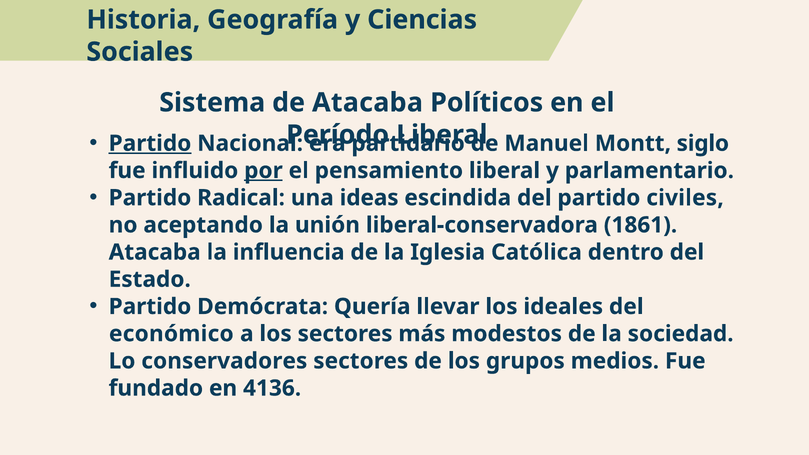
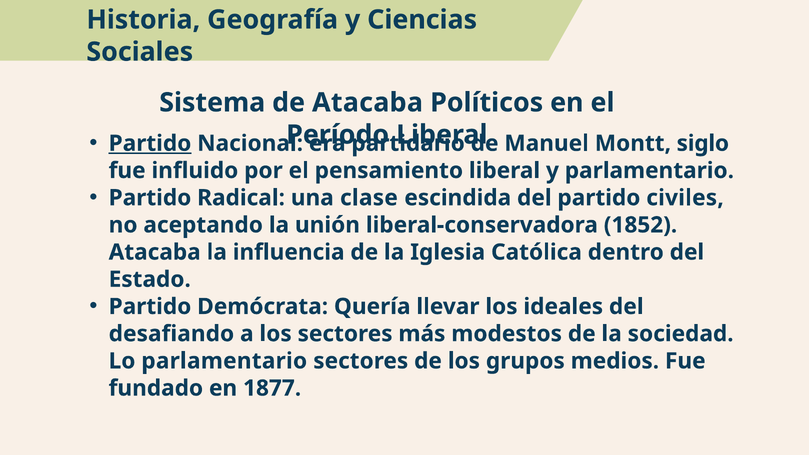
por underline: present -> none (263, 171)
ideas: ideas -> clase (369, 198)
1861: 1861 -> 1852 (640, 225)
económico: económico -> desafiando (171, 334)
Lo conservadores: conservadores -> parlamentario (224, 361)
4136: 4136 -> 1877 (272, 388)
